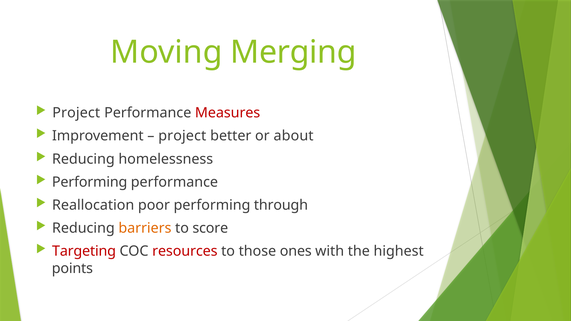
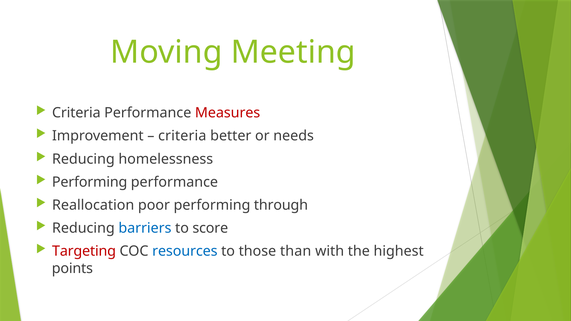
Merging: Merging -> Meeting (293, 52)
Project: Project -> Criteria (76, 113)
project: project -> criteria (182, 136)
about: about -> needs (294, 136)
barriers colour: orange -> blue (145, 228)
resources colour: red -> blue (185, 251)
ones: ones -> than (296, 251)
